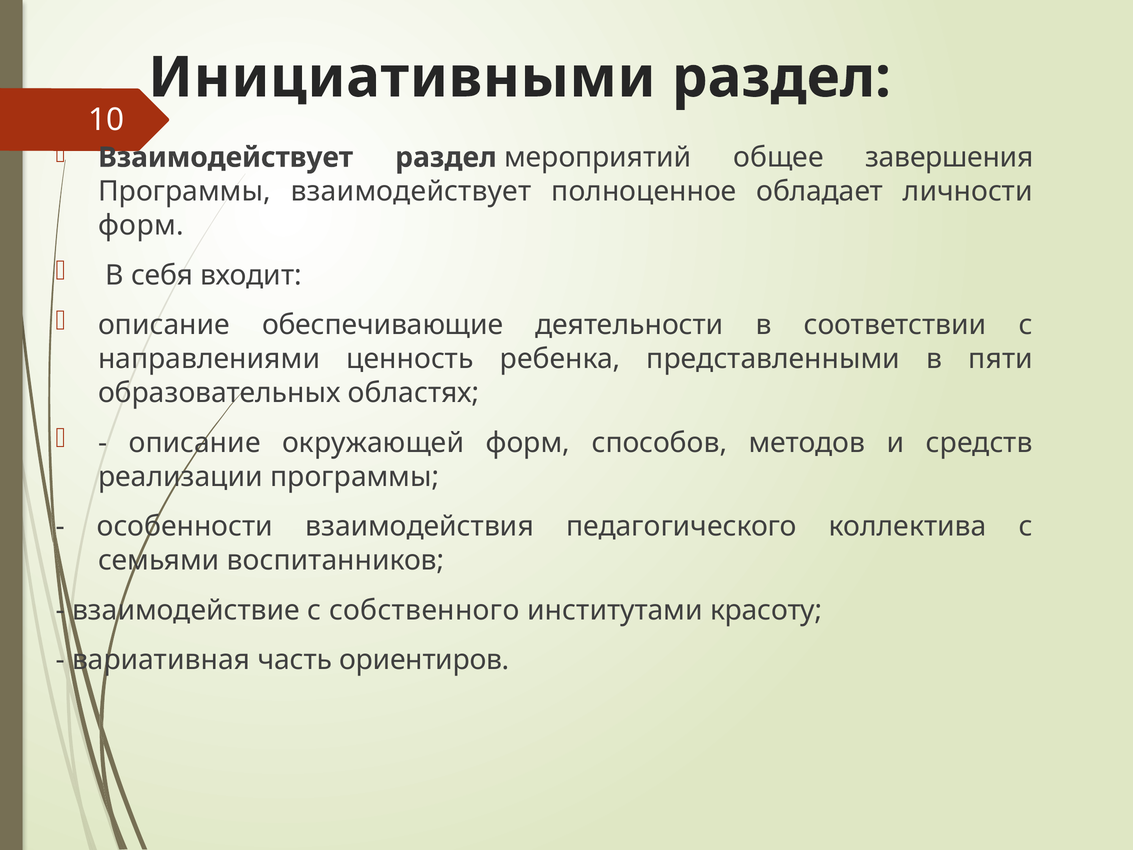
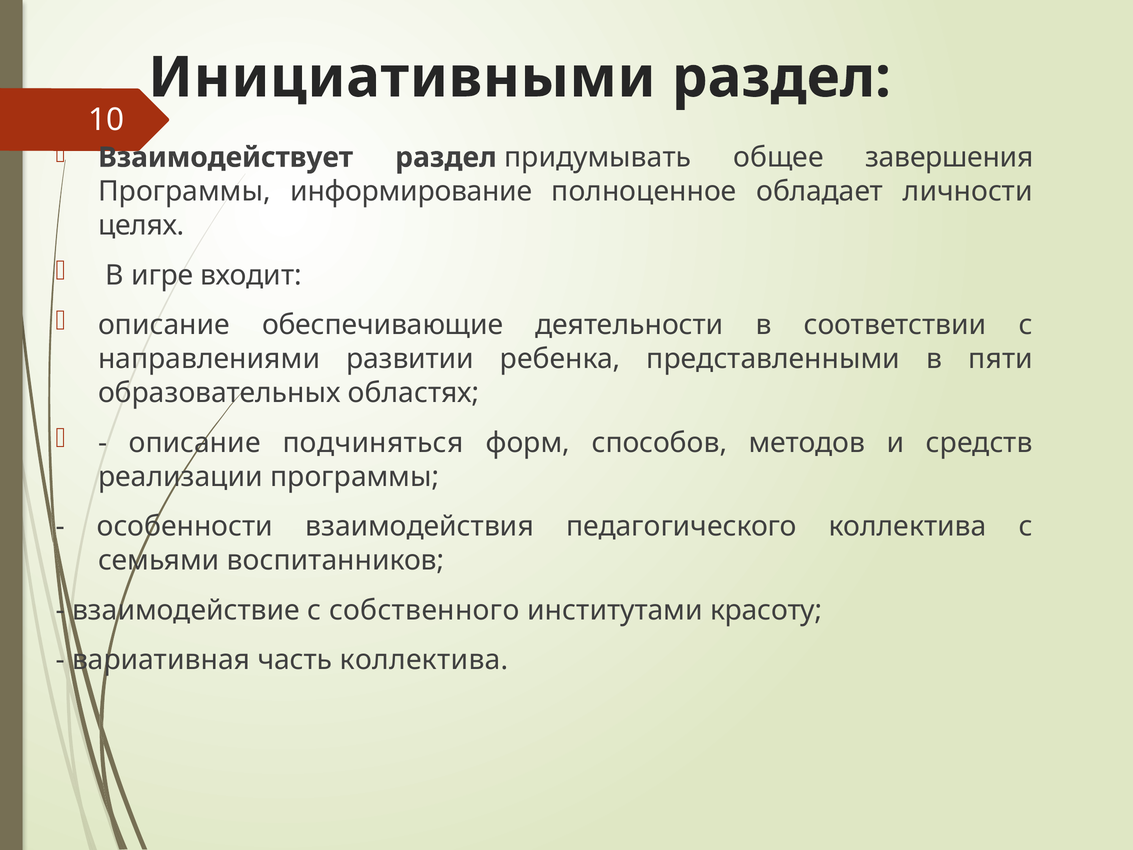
мероприятий: мероприятий -> придумывать (598, 157)
Программы взаимодействует: взаимодействует -> информирование (411, 191)
форм: форм -> целях (141, 225)
себя: себя -> игре (162, 275)
ценность: ценность -> развитии (410, 359)
окружающей: окружающей -> подчиняться (373, 443)
часть ориентиров: ориентиров -> коллектива (424, 660)
